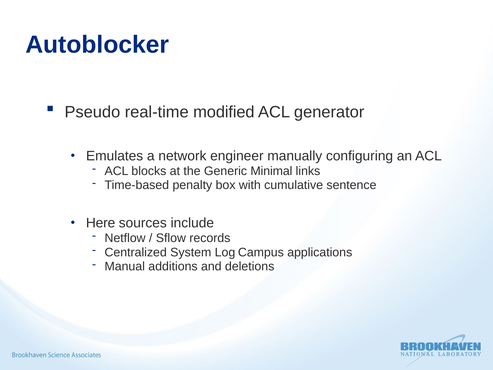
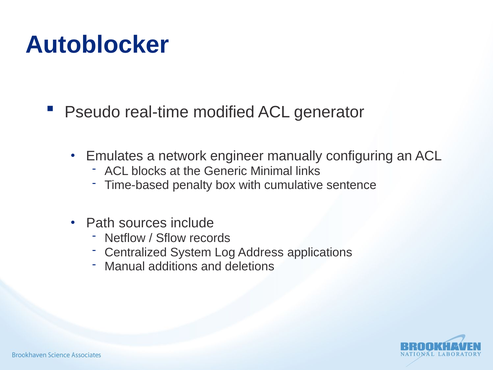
Here: Here -> Path (100, 223)
Campus: Campus -> Address (261, 252)
